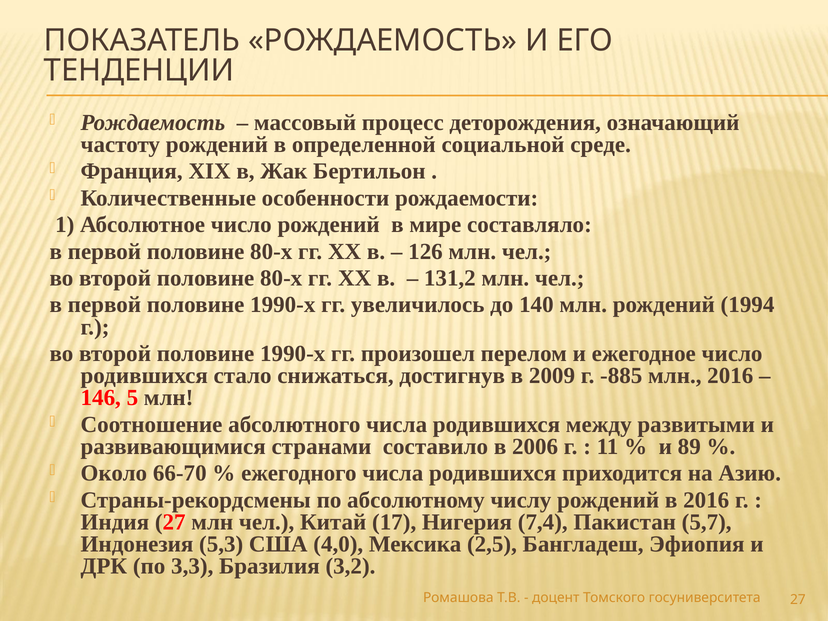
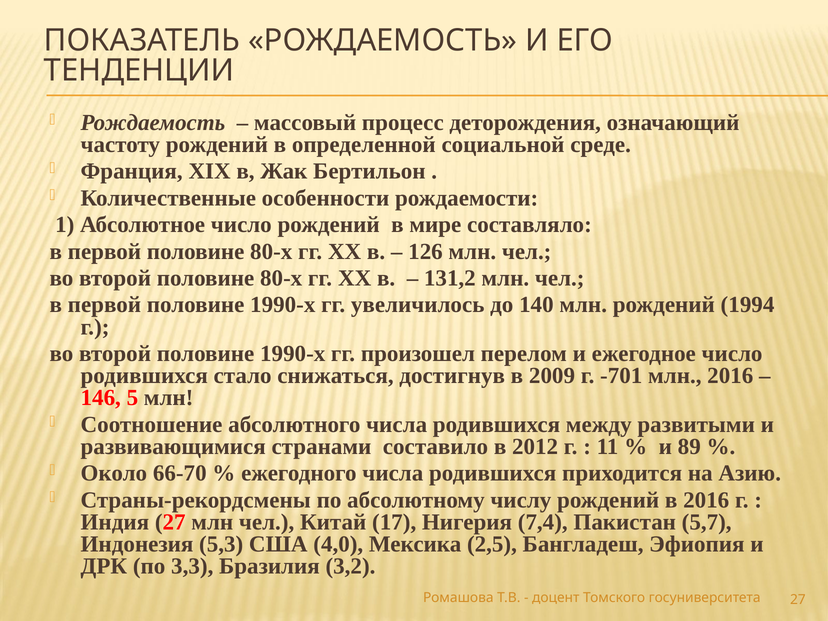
-885: -885 -> -701 (621, 376)
2006: 2006 -> 2012 (535, 447)
